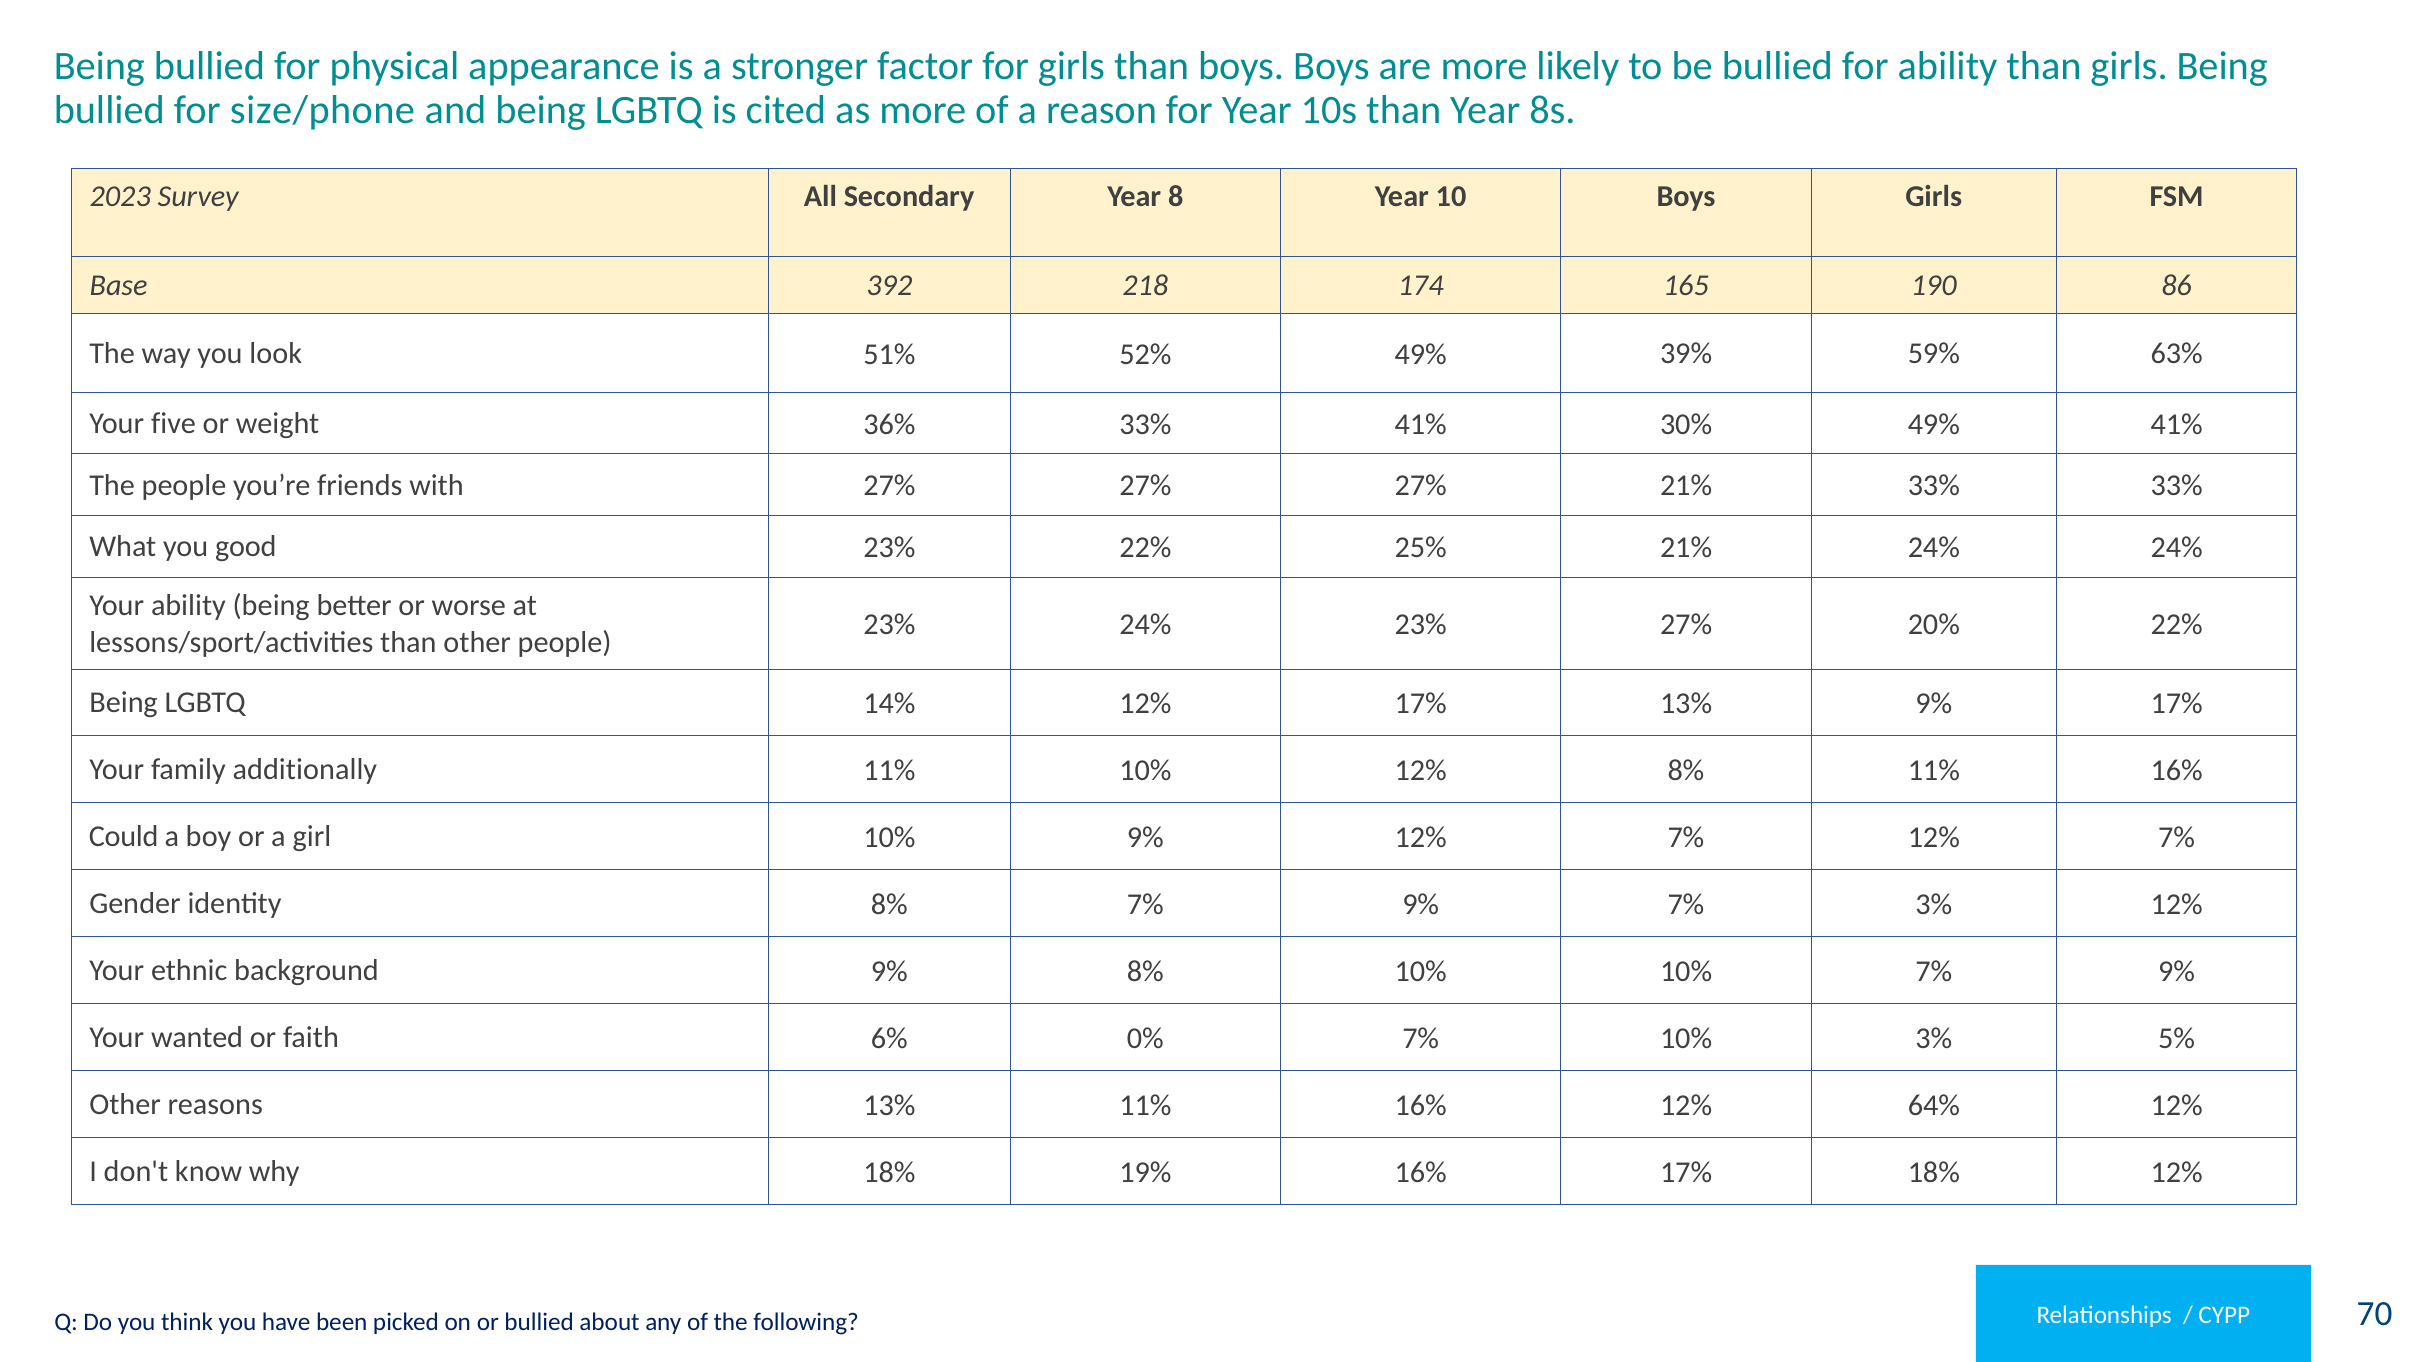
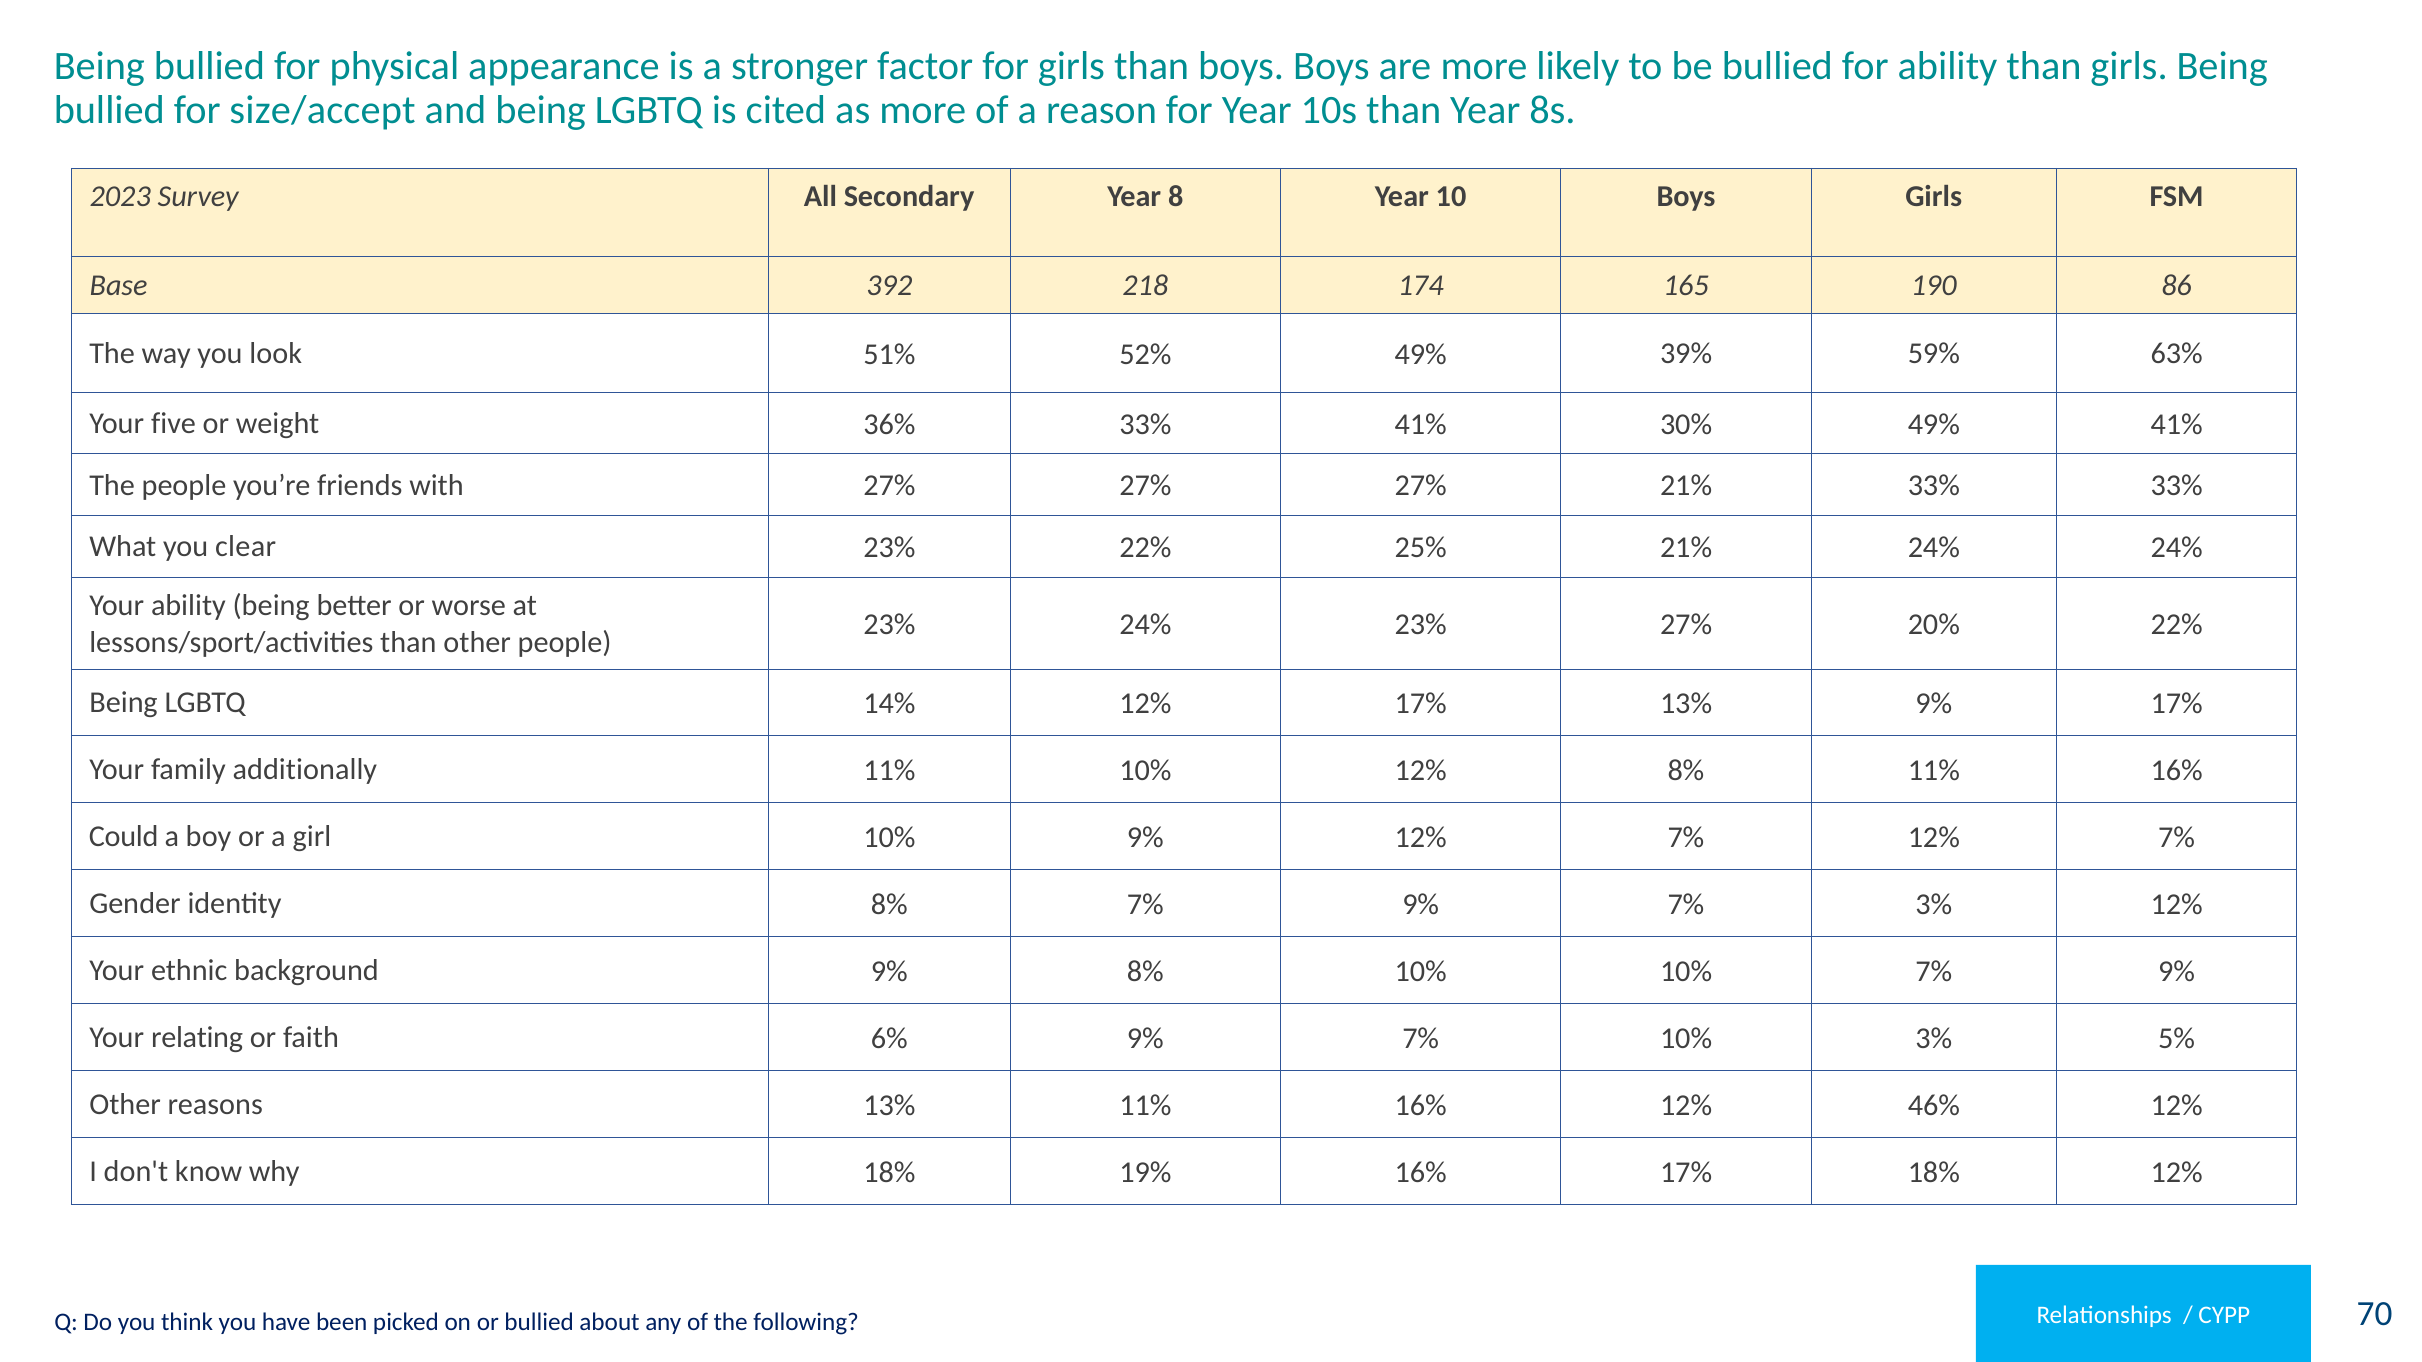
size/phone: size/phone -> size/accept (323, 110)
good: good -> clear (246, 547)
wanted: wanted -> relating (197, 1038)
6% 0%: 0% -> 9% (1145, 1038)
64%: 64% -> 46% (1934, 1106)
